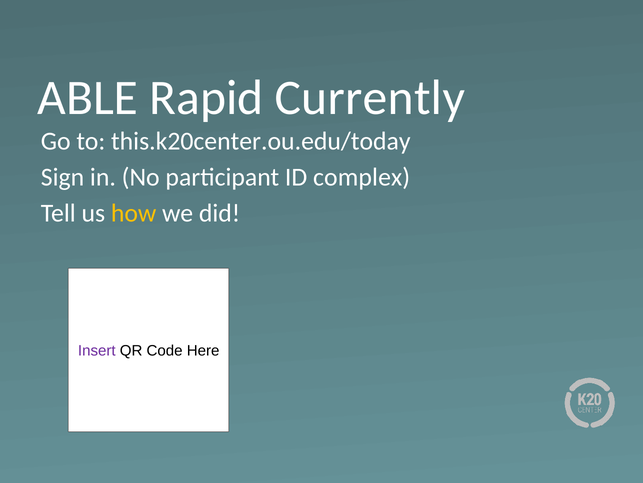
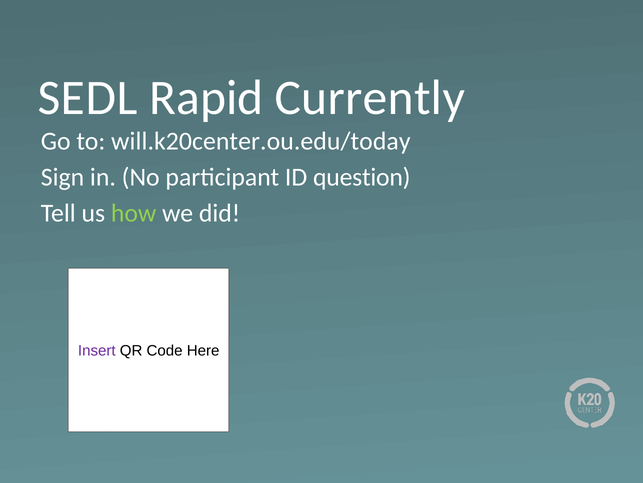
ABLE: ABLE -> SEDL (88, 98)
this.k20center.ou.edu/today: this.k20center.ou.edu/today -> will.k20center.ou.edu/today (261, 141)
complex: complex -> question (362, 177)
how colour: yellow -> light green (134, 213)
